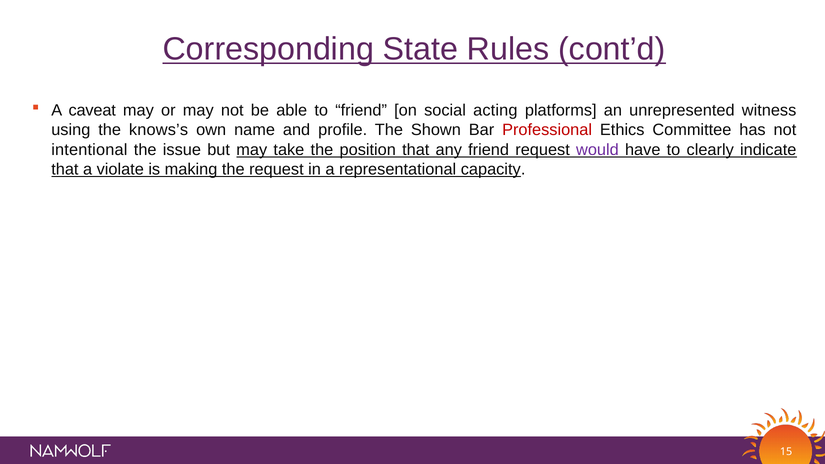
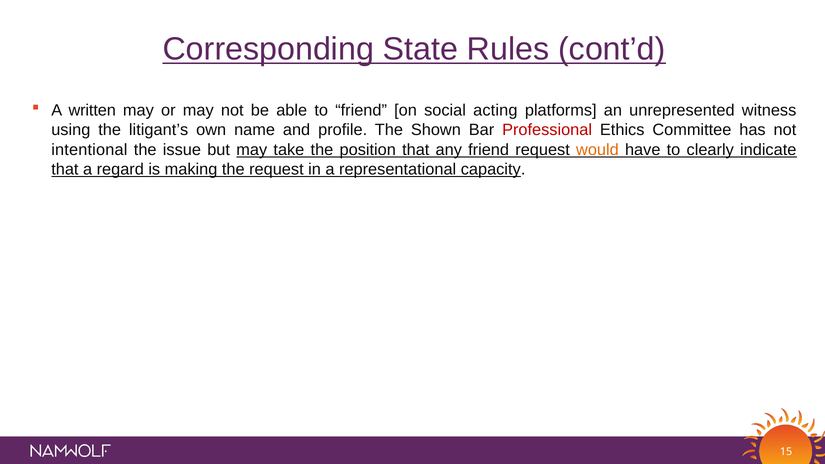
caveat: caveat -> written (92, 111)
knows’s: knows’s -> litigant’s (159, 130)
would colour: purple -> orange (597, 150)
violate: violate -> regard (120, 169)
